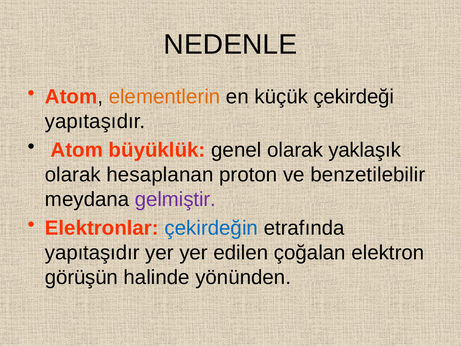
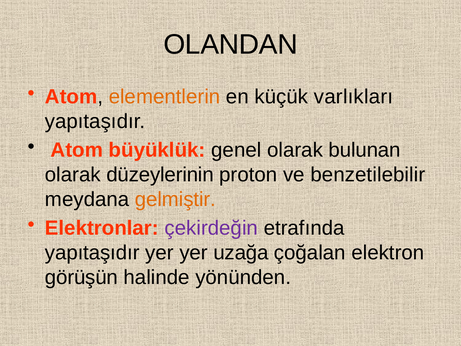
NEDENLE: NEDENLE -> OLANDAN (231, 45)
çekirdeği: çekirdeği -> varlıkları (354, 97)
yaklaşık: yaklaşık -> bulunan (365, 150)
hesaplanan: hesaplanan -> düzeylerinin (160, 175)
gelmiştir colour: purple -> orange (175, 199)
çekirdeğin colour: blue -> purple (211, 228)
edilen: edilen -> uzağa (241, 252)
